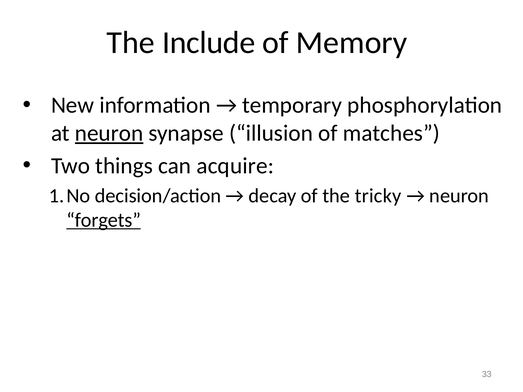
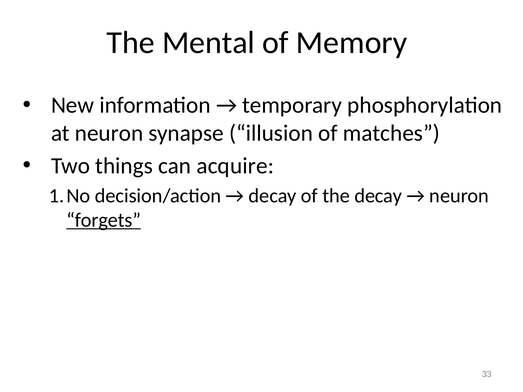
Include: Include -> Mental (208, 43)
neuron underline: present -> none (109, 133)
the tricky: tricky -> decay (378, 196)
